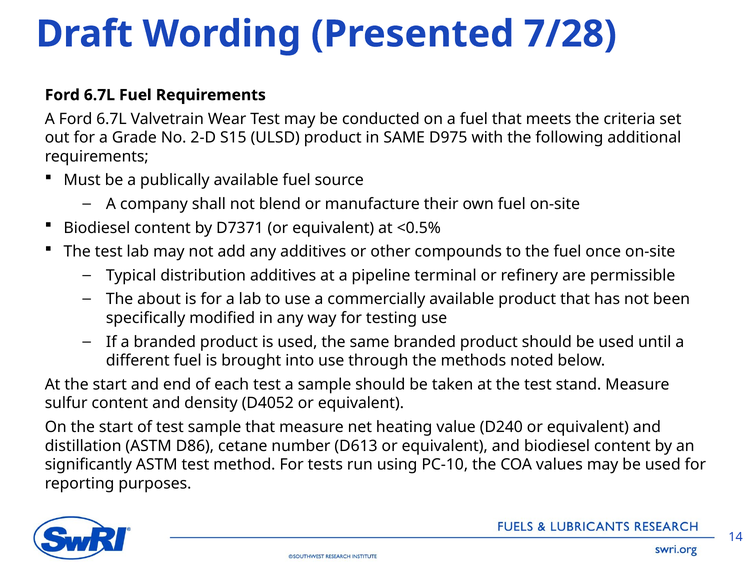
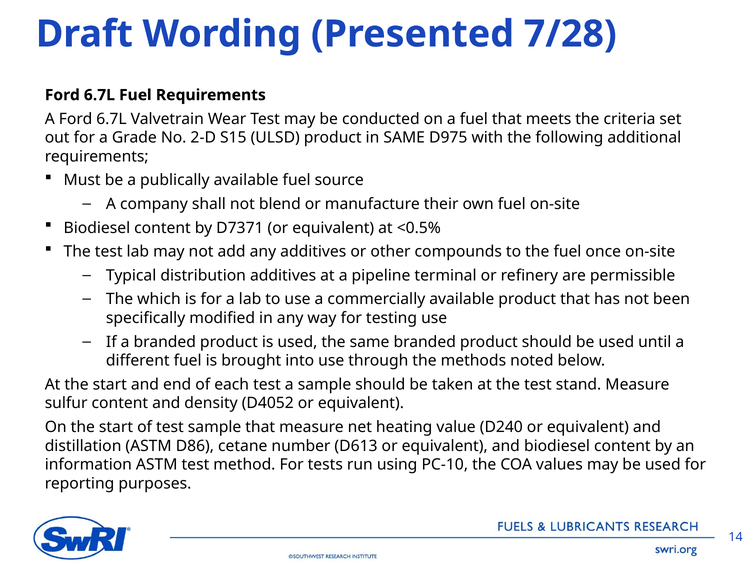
about: about -> which (159, 300)
significantly: significantly -> information (88, 465)
